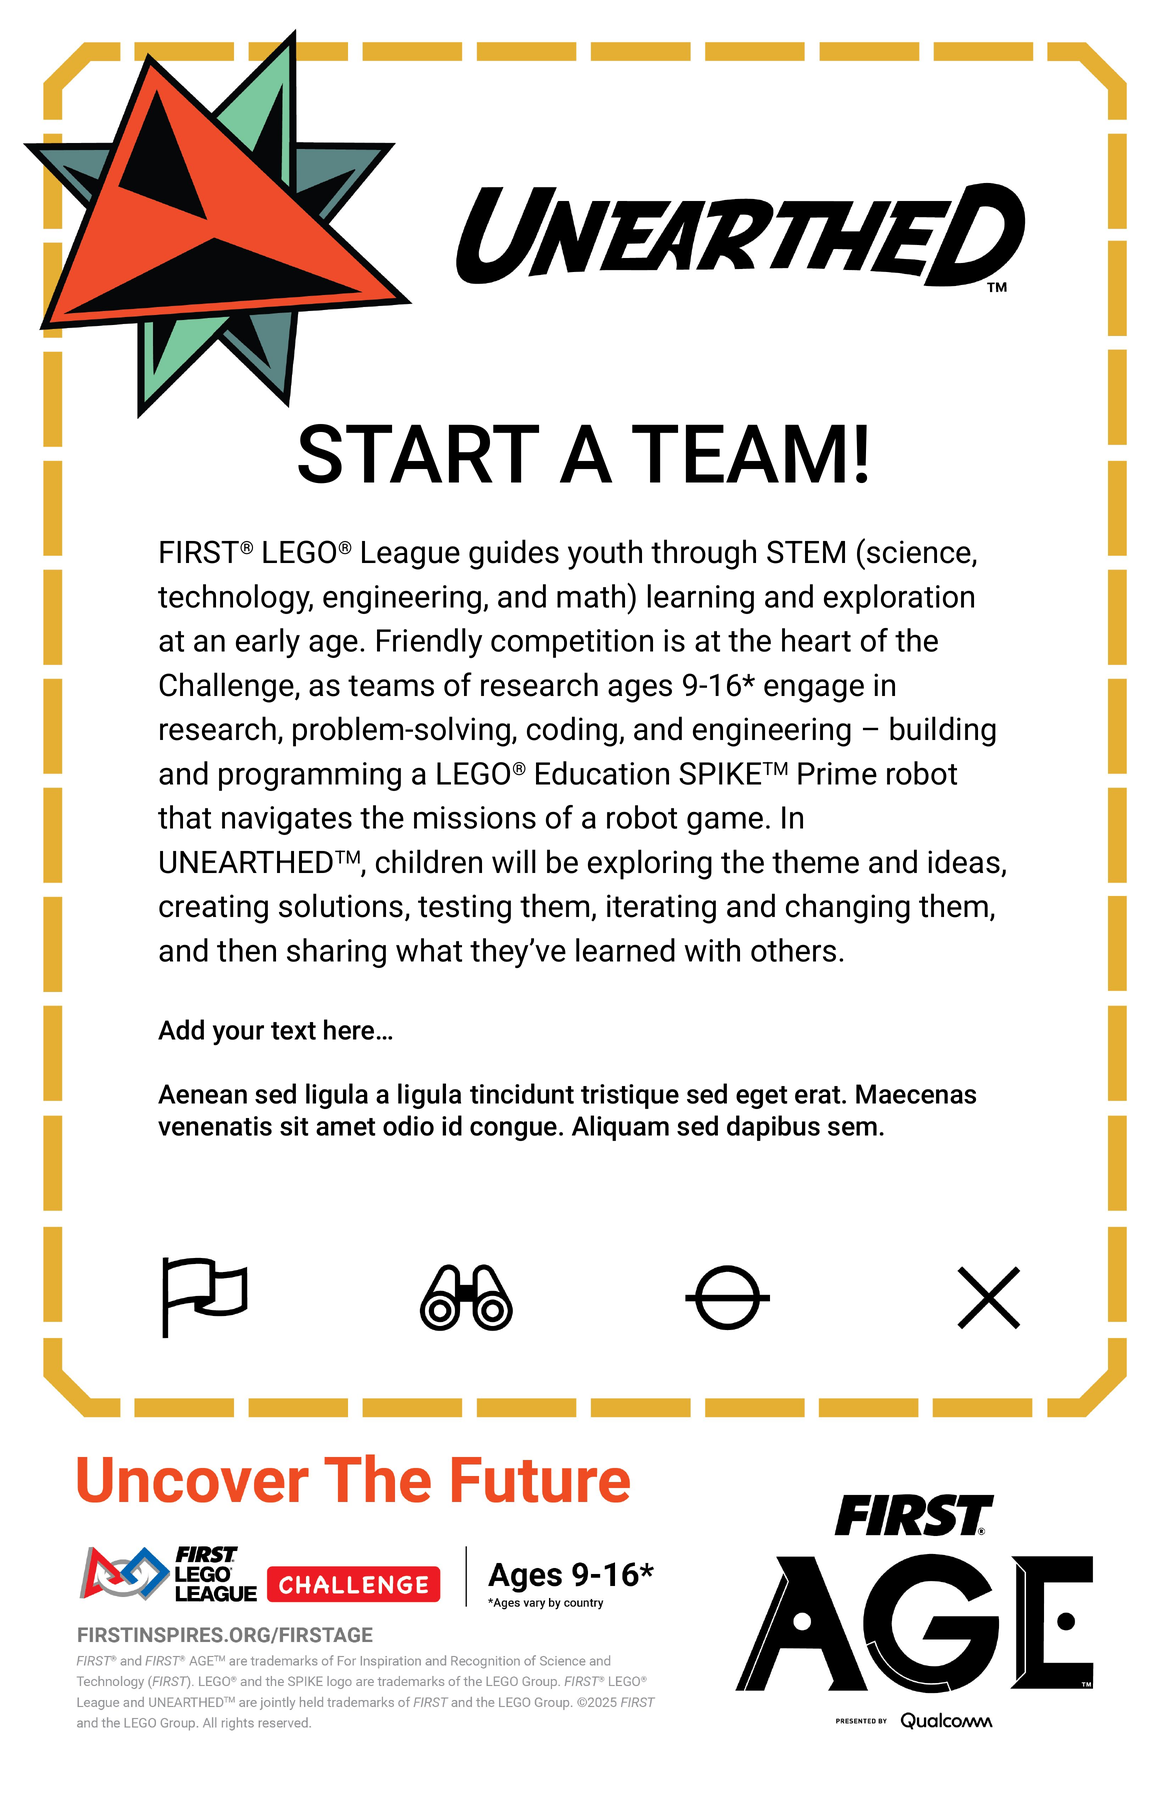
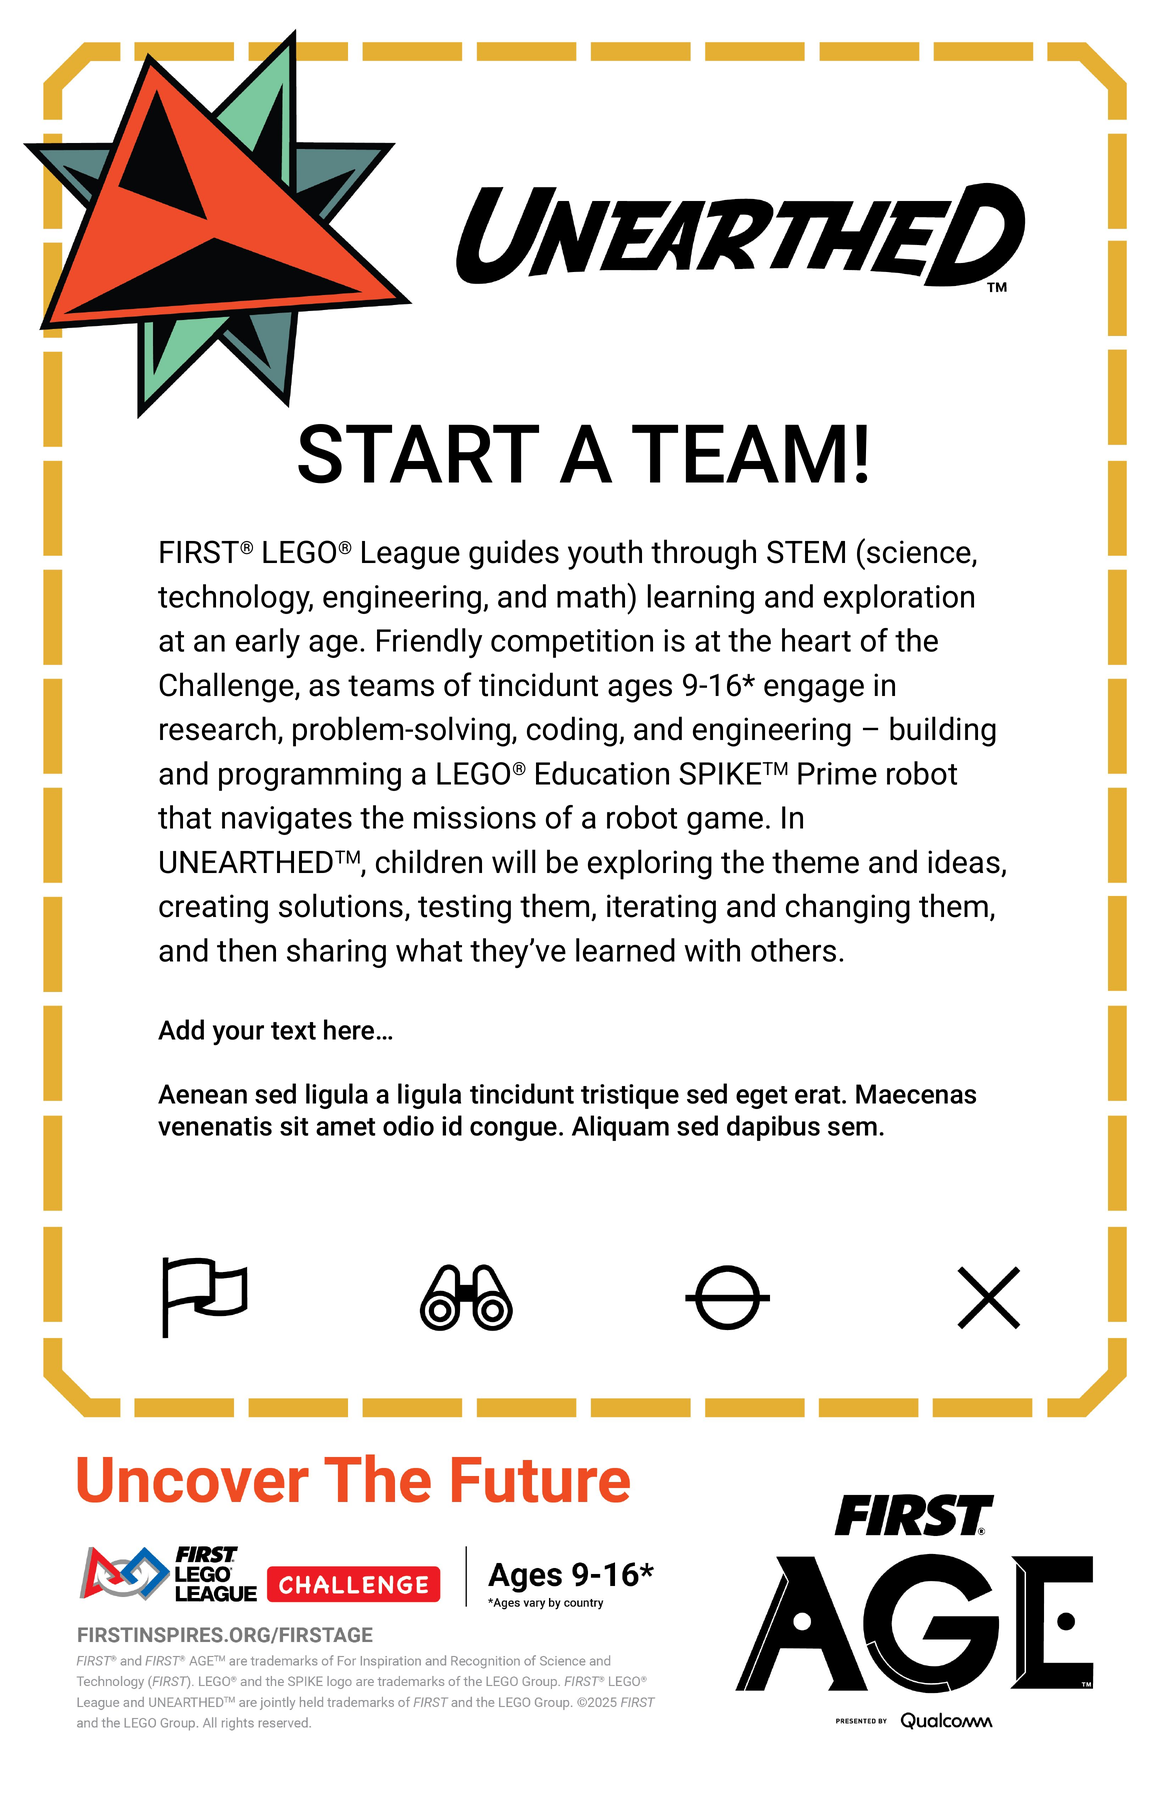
of research: research -> tincidunt (539, 686)
